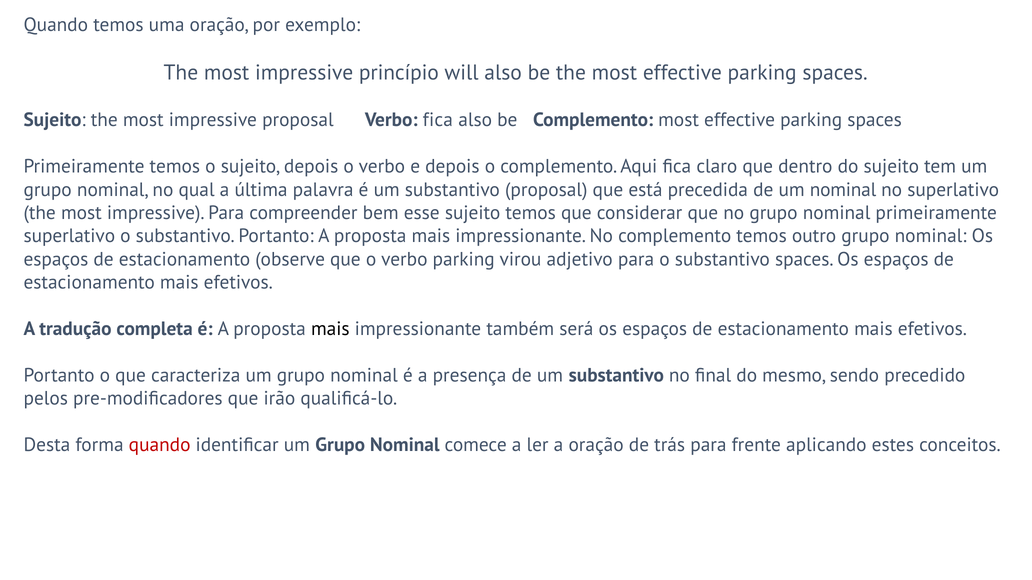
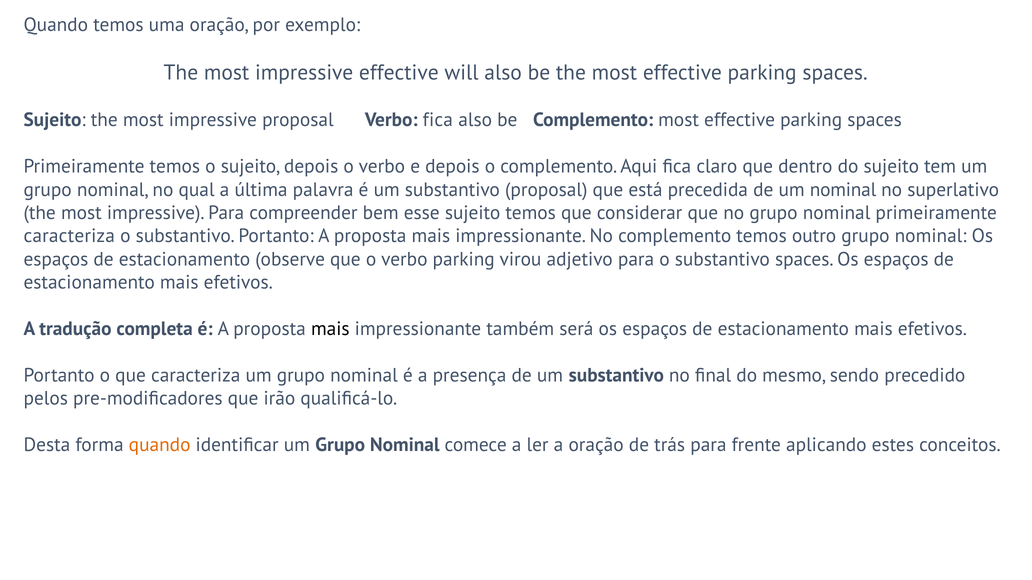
impressive princípio: princípio -> effective (399, 73)
superlativo: superlativo -> caracteriza (69, 236)
quando colour: red -> orange (160, 445)
